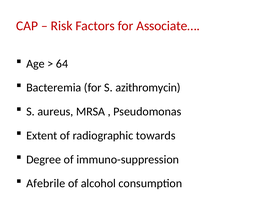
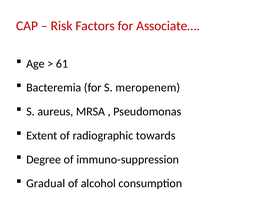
64: 64 -> 61 (62, 64)
azithromycin: azithromycin -> meropenem (148, 88)
Afebrile: Afebrile -> Gradual (46, 183)
